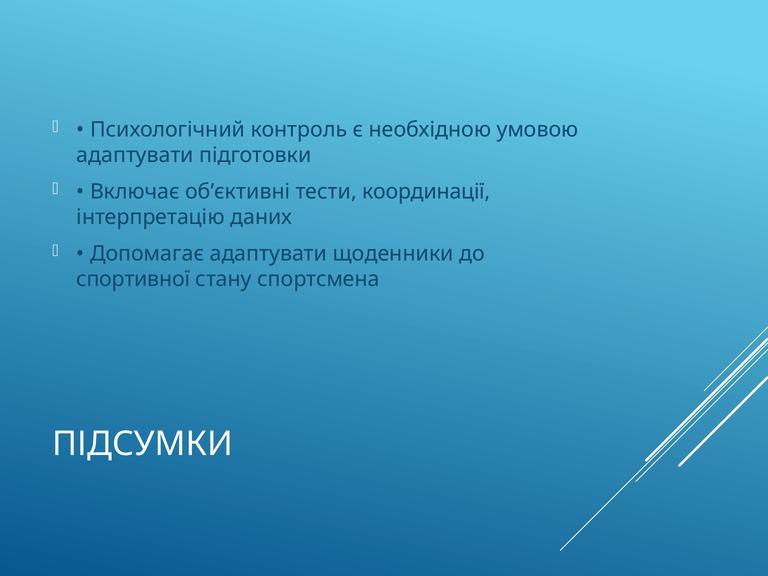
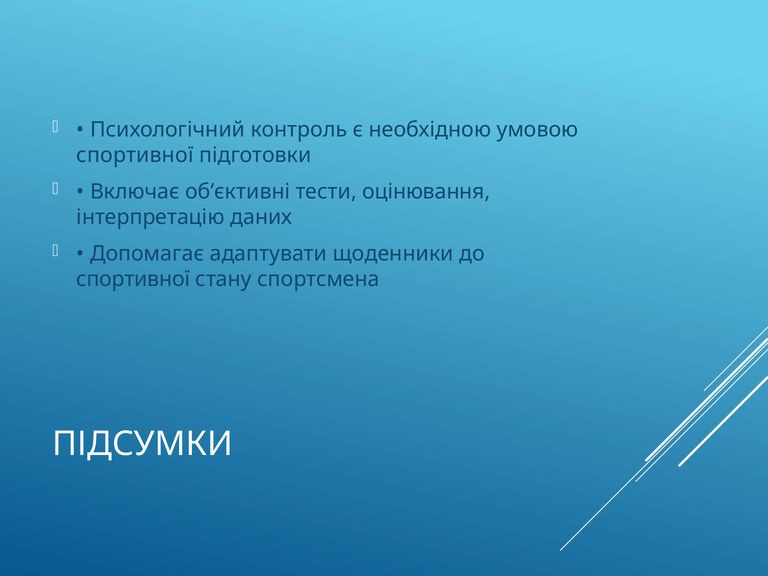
адаптувати: адаптувати -> спортивної (135, 155)
координації: координації -> оцінювання (426, 192)
